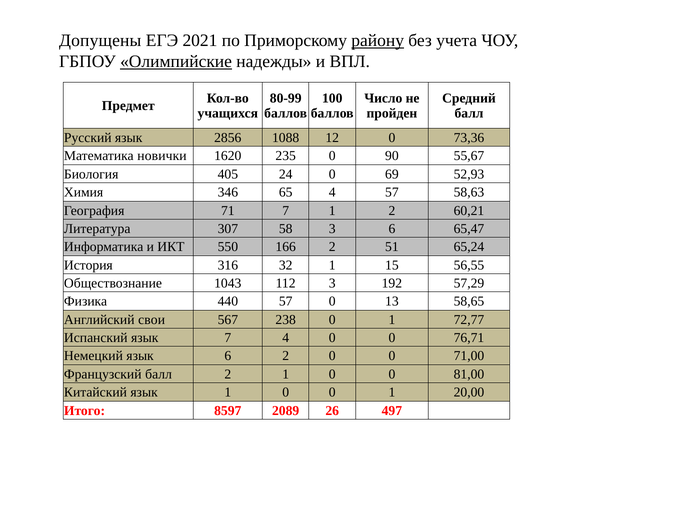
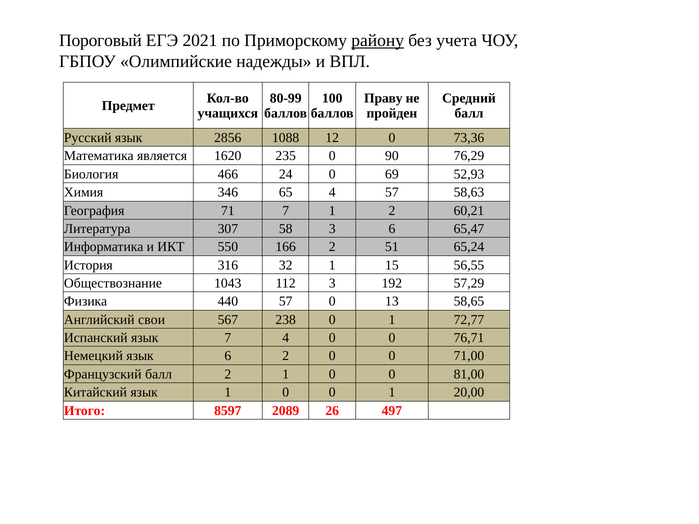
Допущены: Допущены -> Пороговый (100, 41)
Олимпийские underline: present -> none (176, 62)
Число: Число -> Праву (383, 98)
новички: новички -> является (162, 156)
55,67: 55,67 -> 76,29 (469, 156)
405: 405 -> 466 (228, 174)
